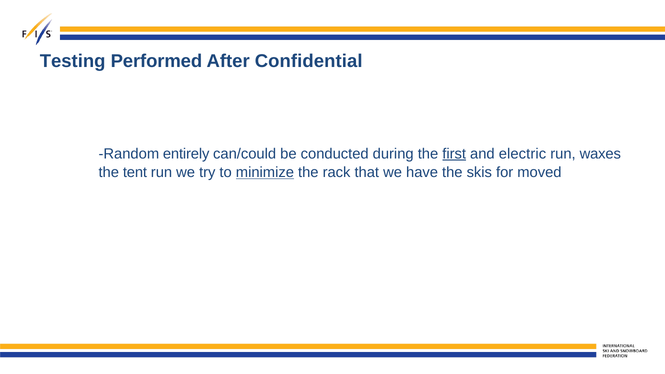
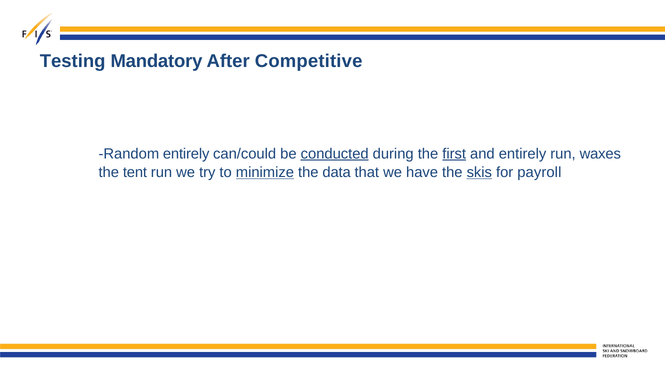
Performed: Performed -> Mandatory (156, 61)
Confidential: Confidential -> Competitive (309, 61)
conducted underline: none -> present (335, 154)
and electric: electric -> entirely (523, 154)
rack: rack -> data (337, 172)
skis underline: none -> present (479, 172)
moved: moved -> payroll (539, 172)
